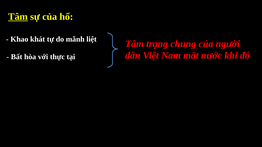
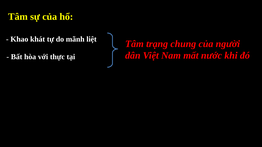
Tâm underline: present -> none (18, 17)
